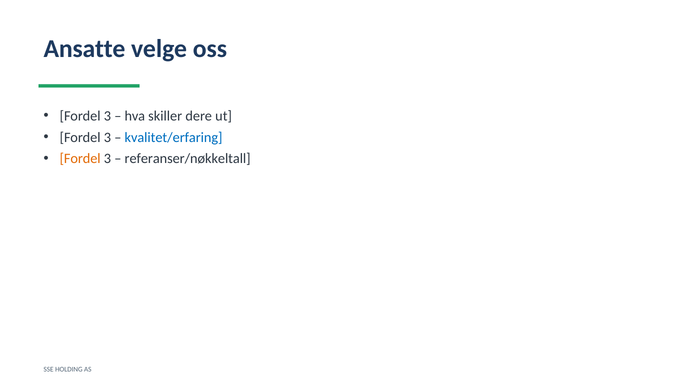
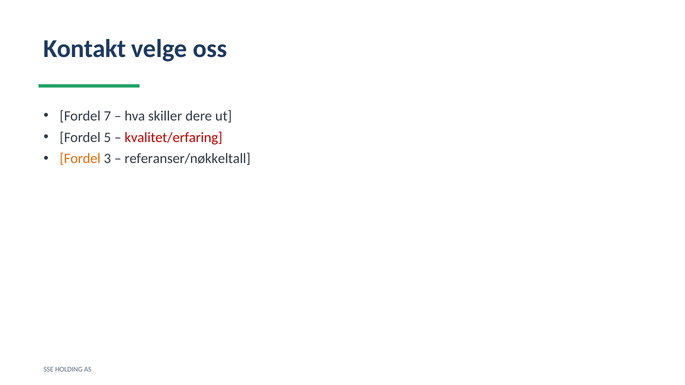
Ansatte: Ansatte -> Kontakt (85, 49)
3: 3 -> 7 (107, 116)
3: 3 -> 5 (107, 137)
kvalitet/erfaring colour: blue -> red (174, 137)
